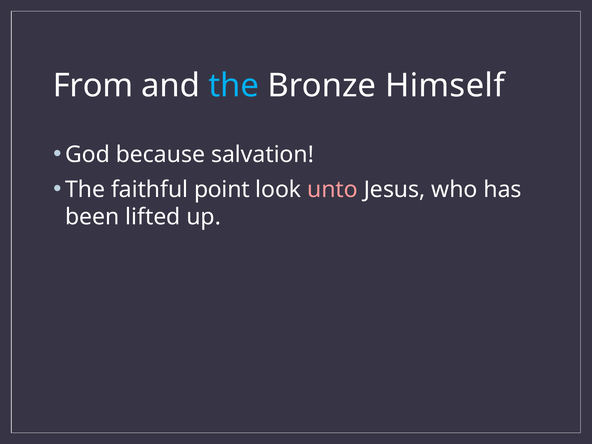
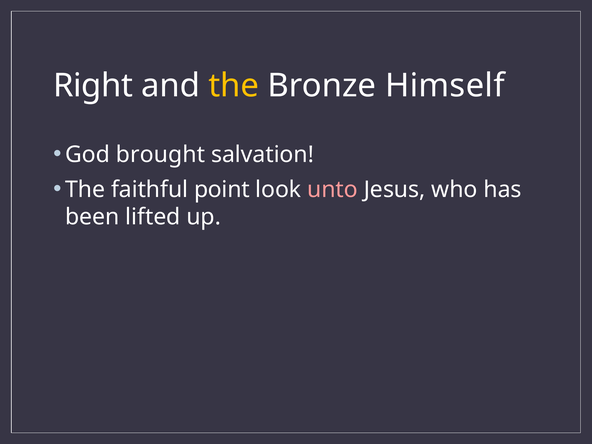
From: From -> Right (93, 86)
the colour: light blue -> yellow (234, 86)
because: because -> brought (160, 155)
